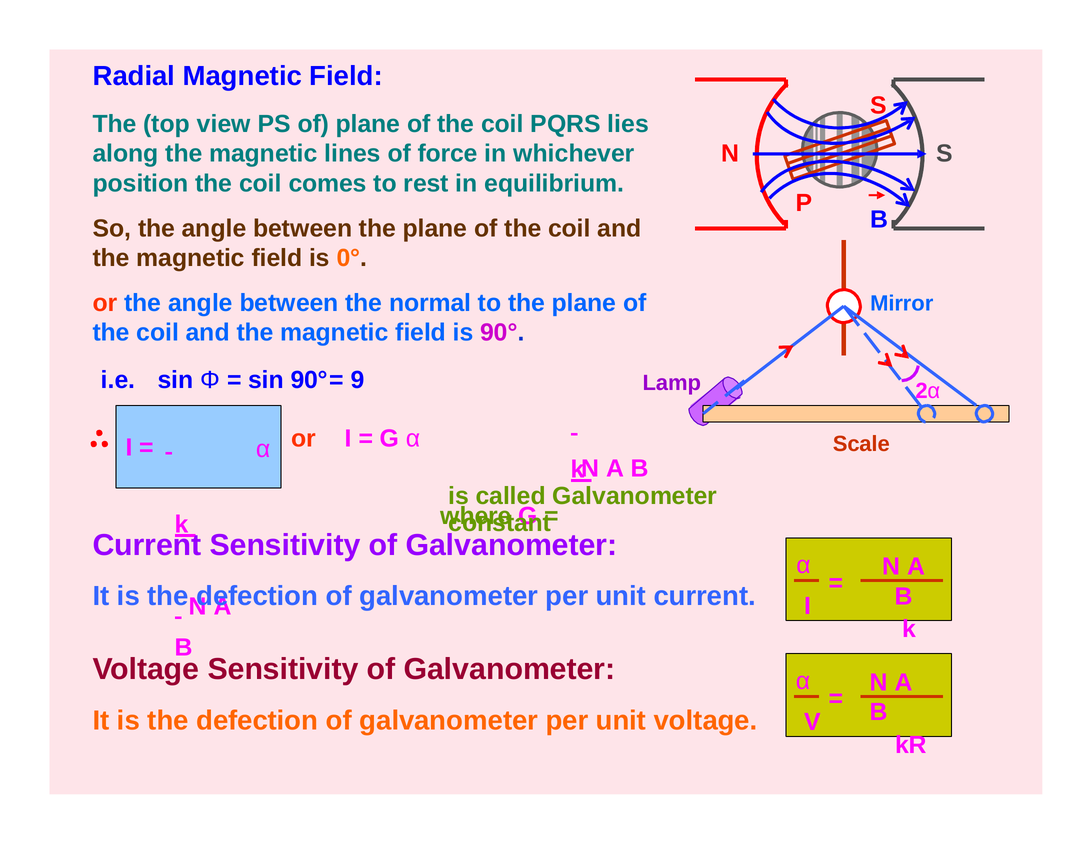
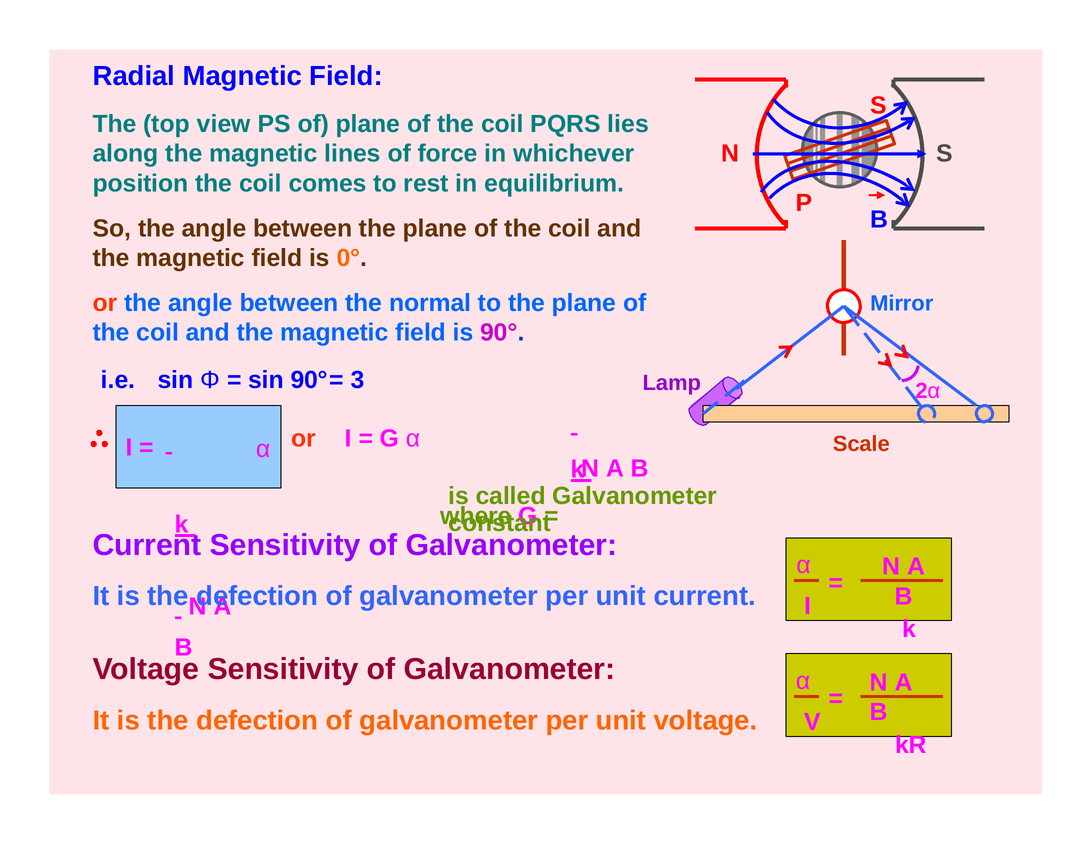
9: 9 -> 3 (358, 380)
